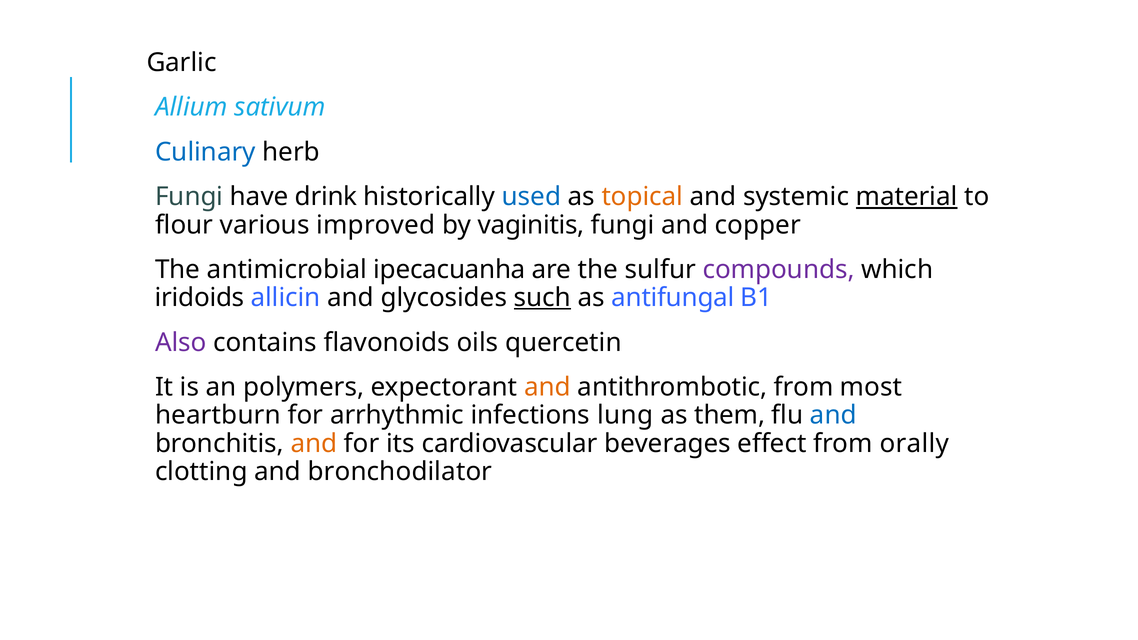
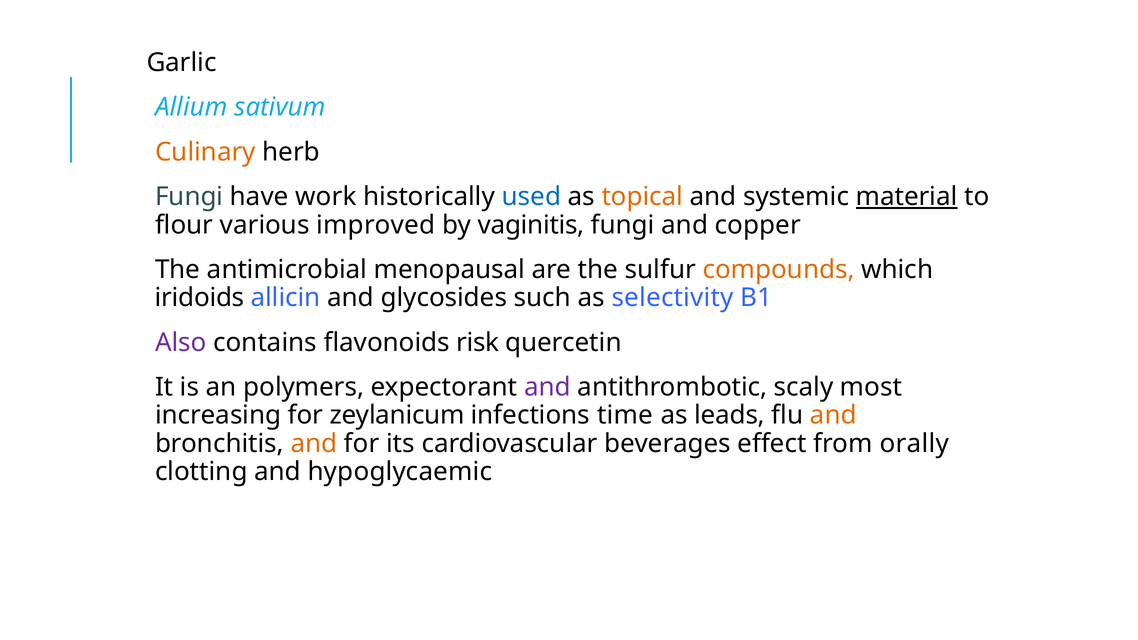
Culinary colour: blue -> orange (205, 152)
drink: drink -> work (326, 197)
ipecacuanha: ipecacuanha -> menopausal (449, 270)
compounds colour: purple -> orange (779, 270)
such underline: present -> none (542, 298)
antifungal: antifungal -> selectivity (673, 298)
oils: oils -> risk (478, 343)
and colour: orange -> purple (547, 387)
antithrombotic from: from -> scaly (804, 387)
heartburn: heartburn -> increasing (218, 415)
arrhythmic: arrhythmic -> zeylanicum (397, 415)
lung: lung -> time (625, 415)
them: them -> leads (730, 415)
and colour: blue -> orange (833, 415)
bronchodilator: bronchodilator -> hypoglycaemic (400, 472)
